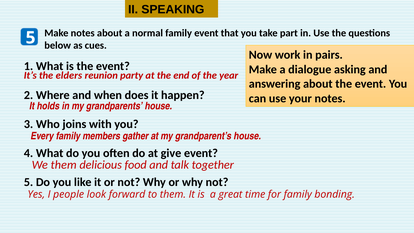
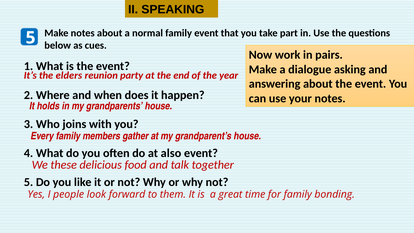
give: give -> also (171, 153)
We them: them -> these (64, 165)
